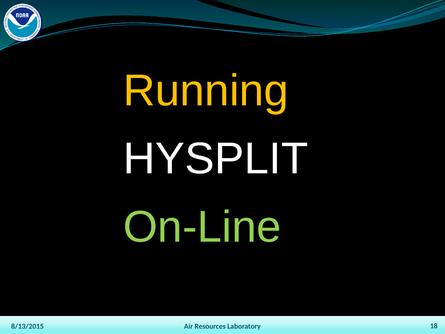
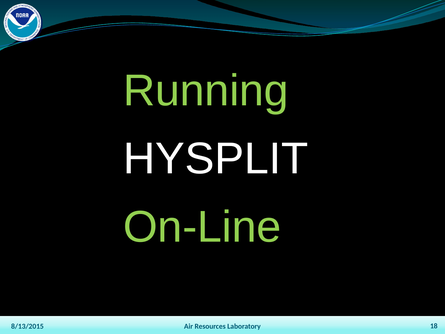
Running colour: yellow -> light green (206, 91)
